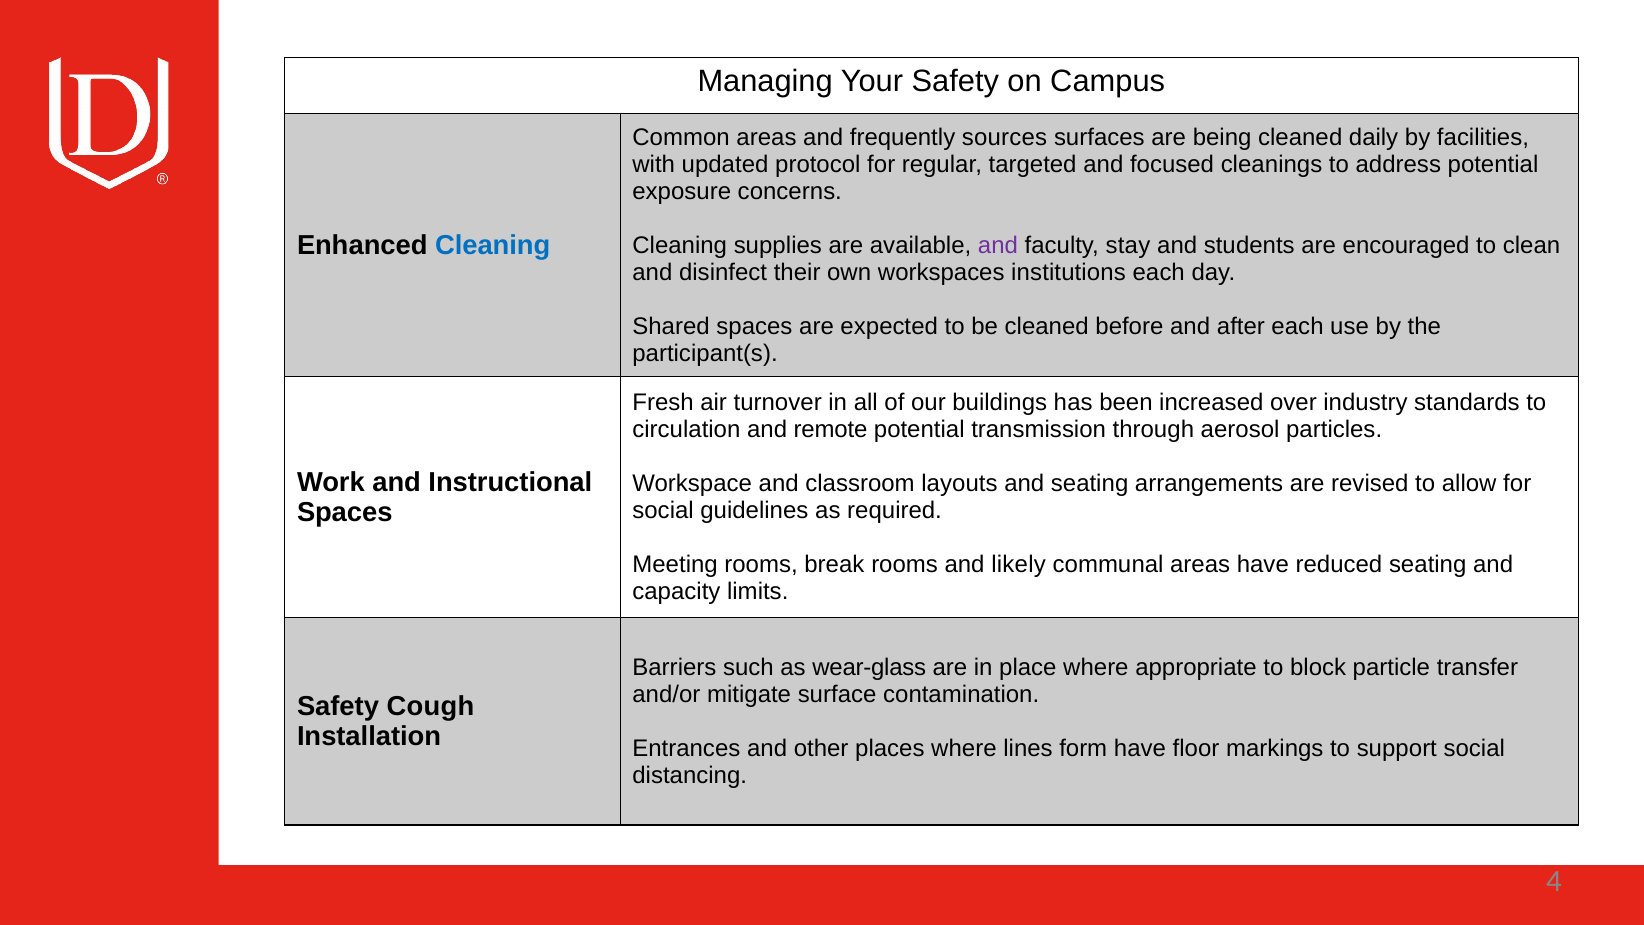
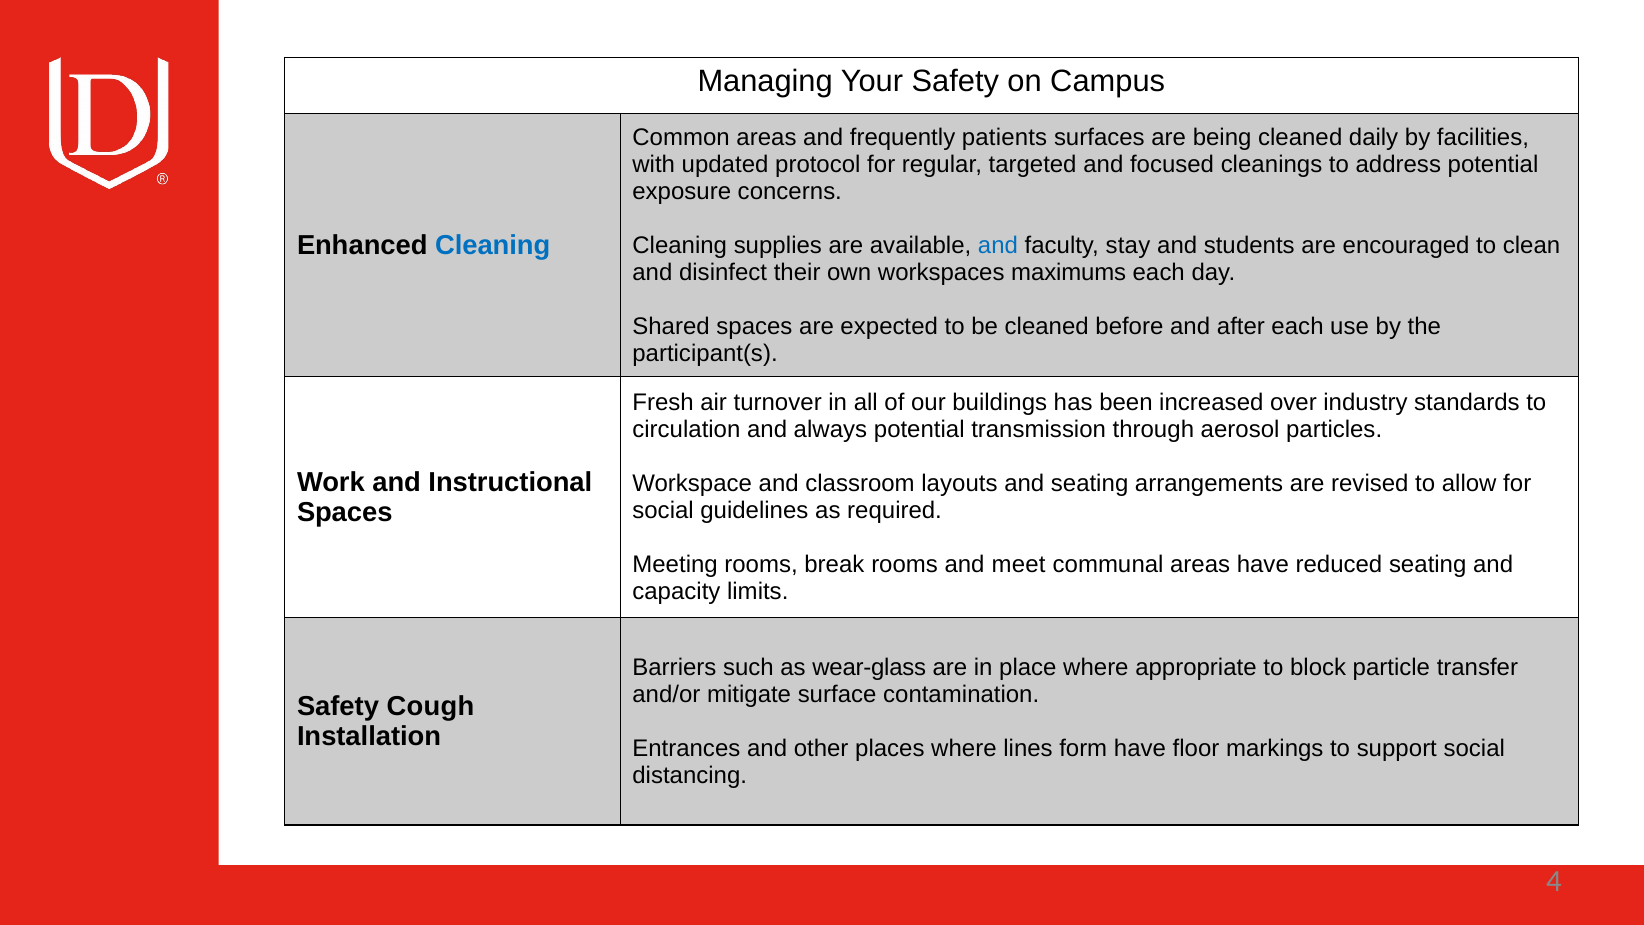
sources: sources -> patients (1005, 138)
and colour: purple -> blue (998, 246)
institutions: institutions -> maximums (1069, 273)
remote: remote -> always (830, 430)
likely: likely -> meet (1019, 565)
